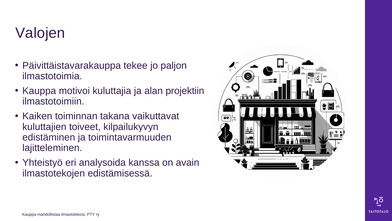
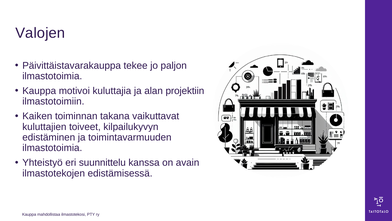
lajitteleminen: lajitteleminen -> ilmastotoimia (52, 148)
analysoida: analysoida -> suunnittelu (102, 162)
